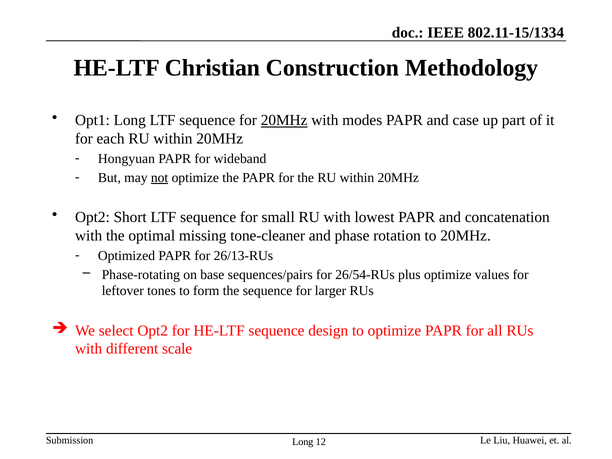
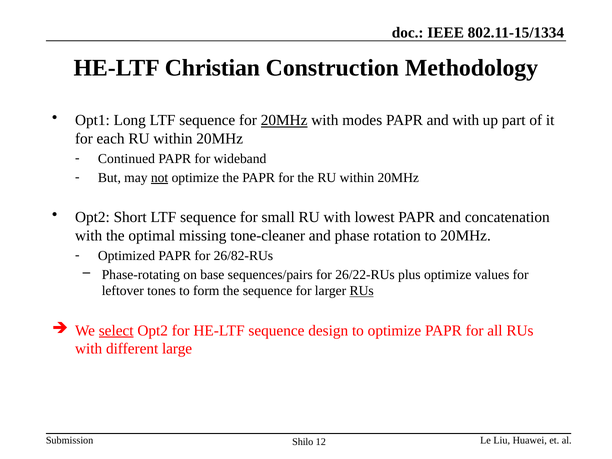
and case: case -> with (466, 120)
Hongyuan: Hongyuan -> Continued (126, 159)
26/13-RUs: 26/13-RUs -> 26/82-RUs (243, 256)
26/54-RUs: 26/54-RUs -> 26/22-RUs (365, 275)
RUs underline: none -> present (362, 291)
select underline: none -> present (116, 331)
scale: scale -> large (177, 349)
Long: Long -> Shilo (303, 442)
